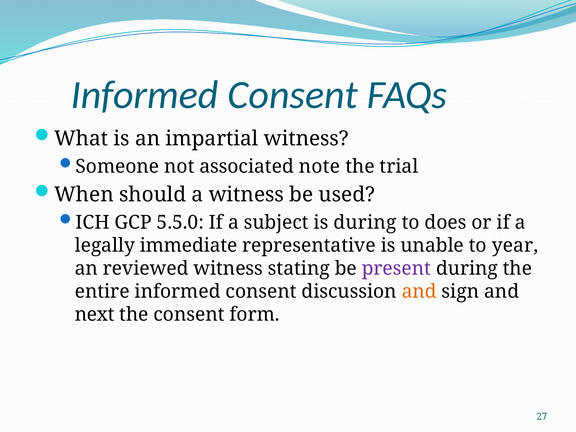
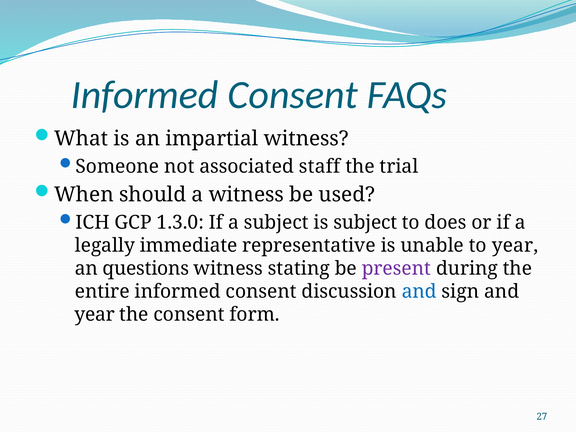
note: note -> staff (320, 166)
5.5.0: 5.5.0 -> 1.3.0 (180, 222)
is during: during -> subject (365, 222)
reviewed: reviewed -> questions (146, 268)
and colour: orange -> blue (419, 291)
next: next -> year (95, 315)
